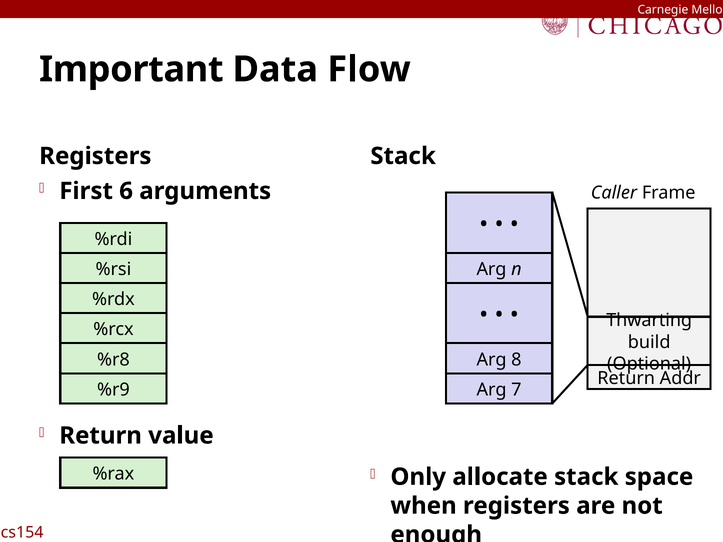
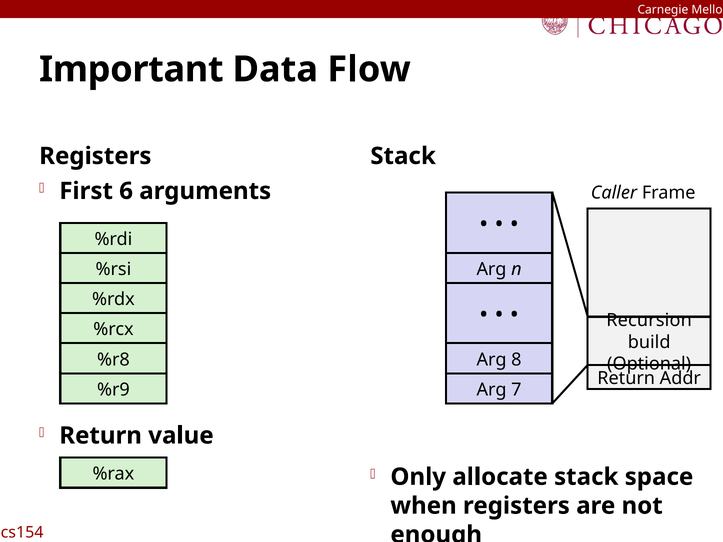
Thwarting: Thwarting -> Recursion (649, 321)
